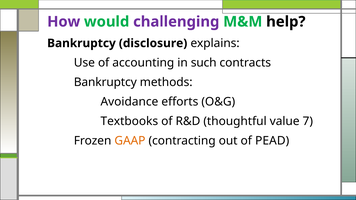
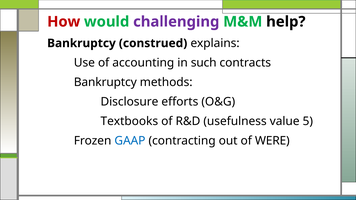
How colour: purple -> red (64, 22)
disclosure: disclosure -> construed (153, 43)
Avoidance: Avoidance -> Disclosure (129, 102)
thoughtful: thoughtful -> usefulness (235, 121)
7: 7 -> 5 (308, 121)
GAAP colour: orange -> blue (130, 141)
PEAD: PEAD -> WERE (272, 141)
